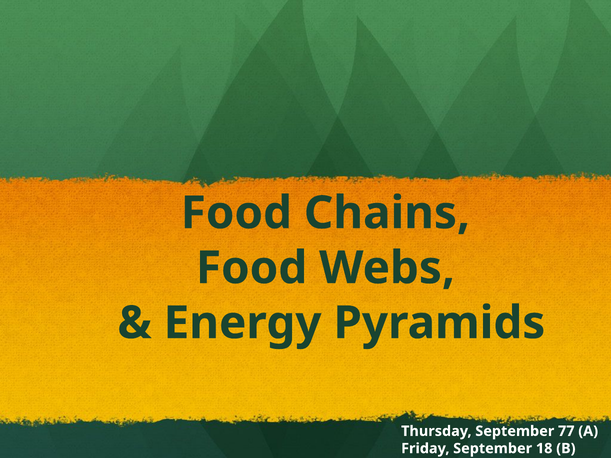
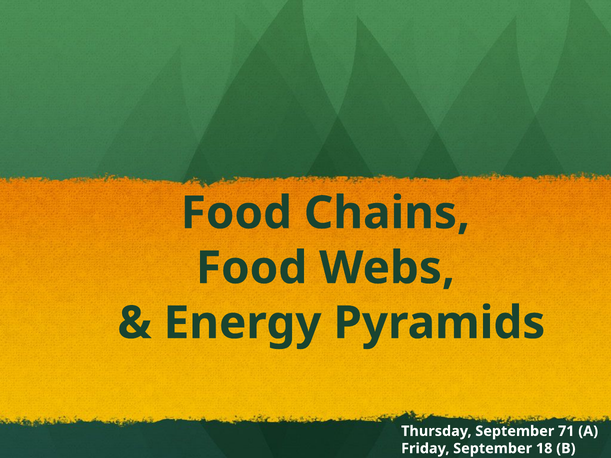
77: 77 -> 71 (566, 431)
